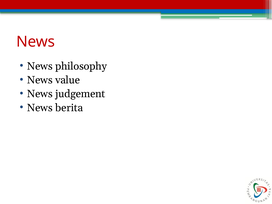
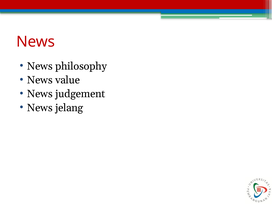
berita: berita -> jelang (69, 108)
